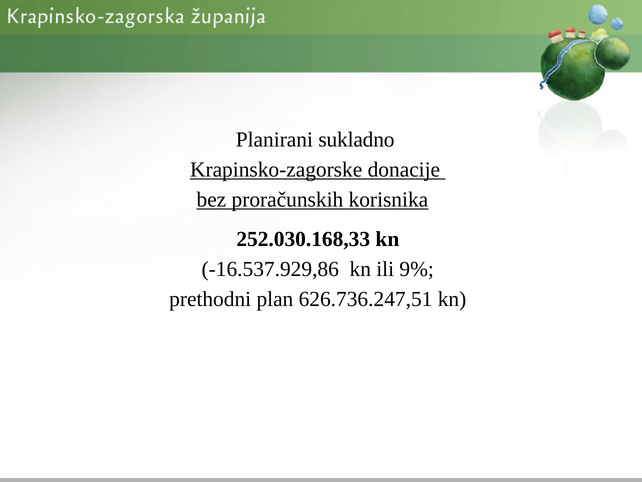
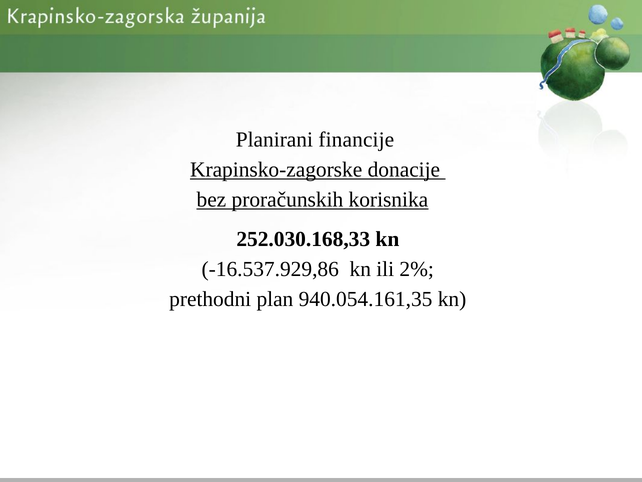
sukladno: sukladno -> financije (356, 139)
9%: 9% -> 2% (417, 269)
626.736.247,51: 626.736.247,51 -> 940.054.161,35 (366, 299)
